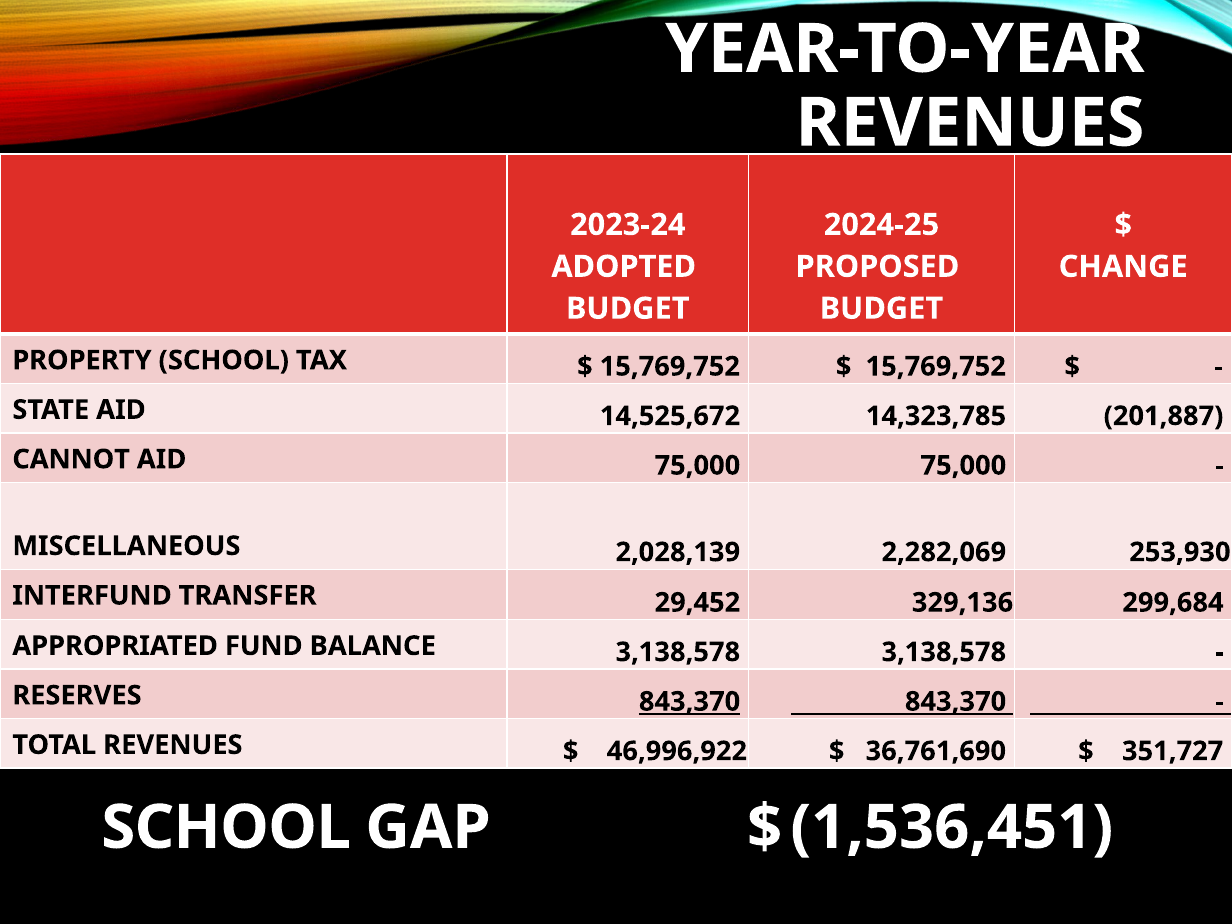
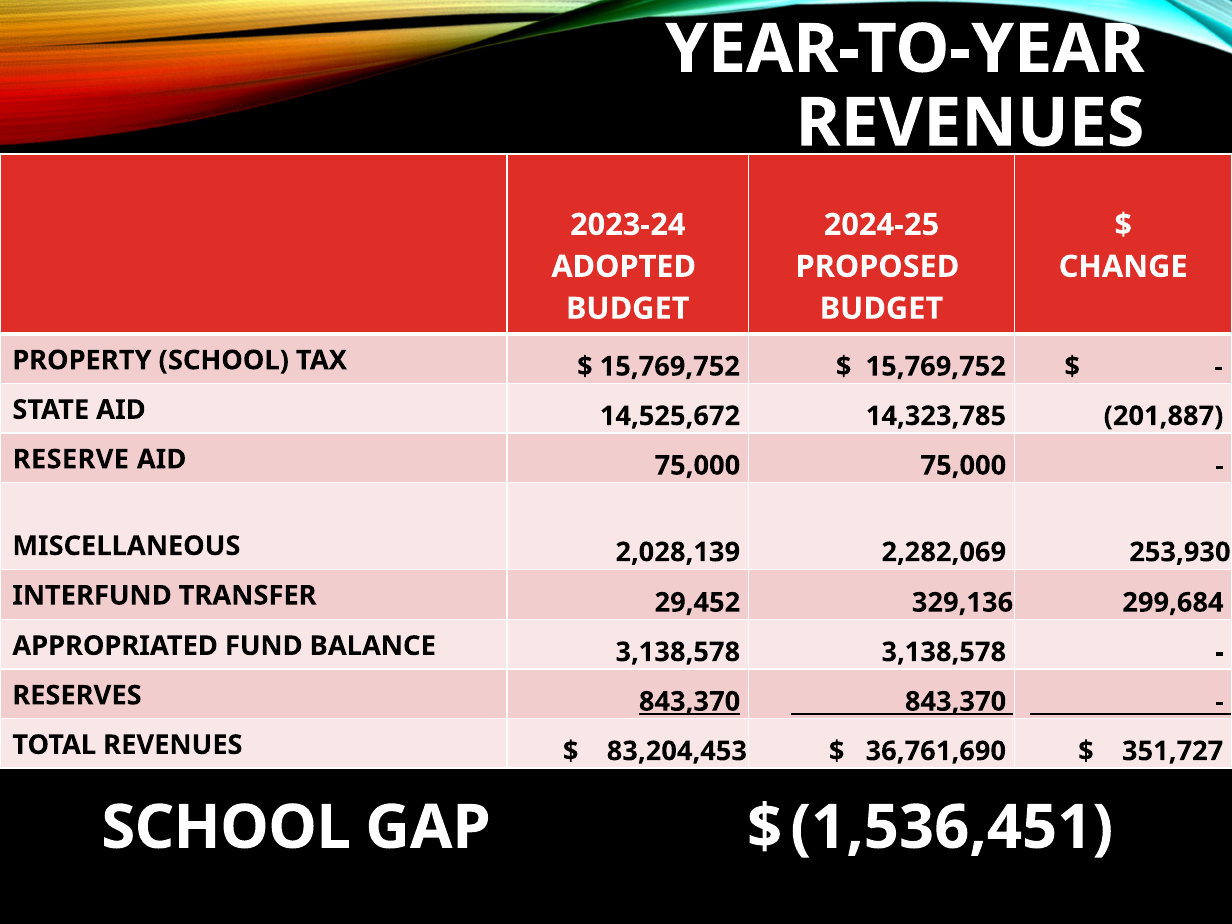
CANNOT: CANNOT -> RESERVE (71, 459)
46,996,922: 46,996,922 -> 83,204,453 (677, 751)
